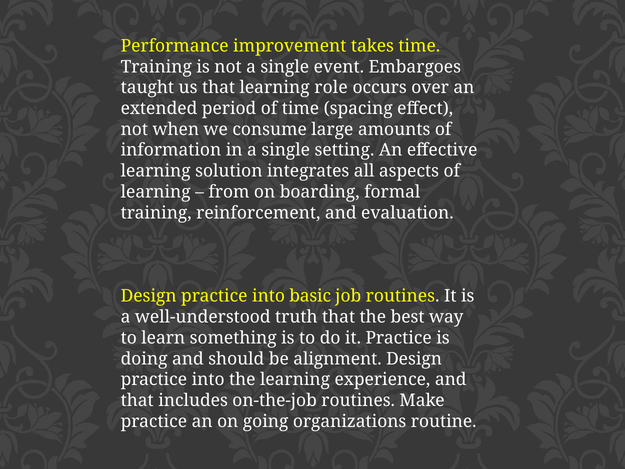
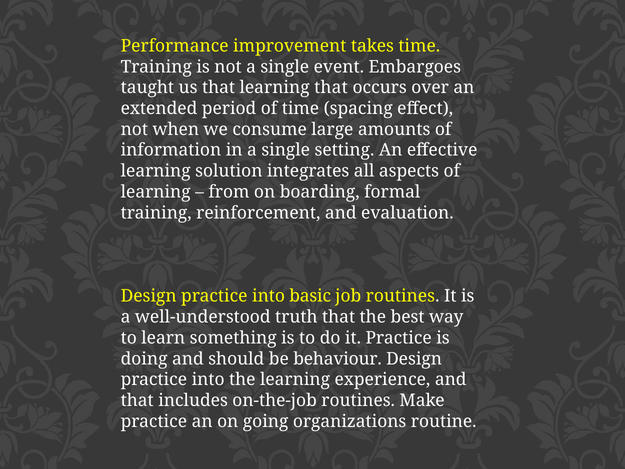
learning role: role -> that (331, 88)
alignment: alignment -> behaviour (338, 359)
